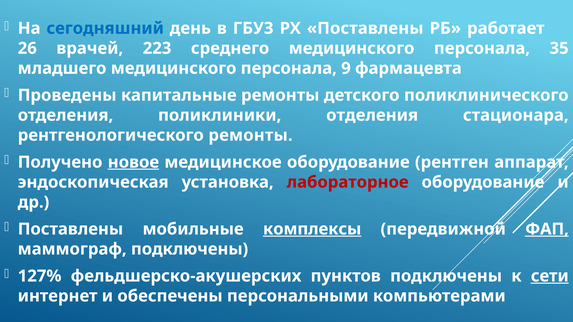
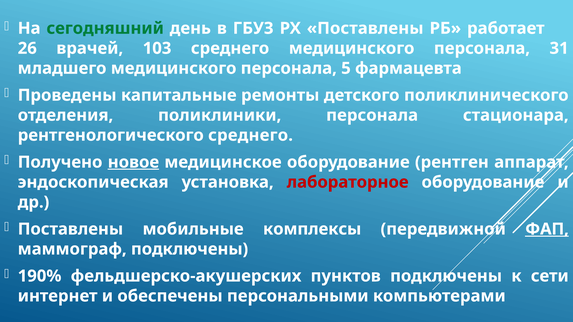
сегодняшний colour: blue -> green (105, 28)
223: 223 -> 103 (157, 48)
35: 35 -> 31 (559, 48)
9: 9 -> 5 (346, 68)
поликлиники отделения: отделения -> персонала (372, 115)
рентгенологического ремонты: ремонты -> среднего (251, 135)
комплексы underline: present -> none (312, 229)
127%: 127% -> 190% (40, 276)
сети underline: present -> none (550, 276)
